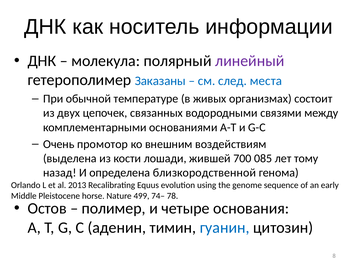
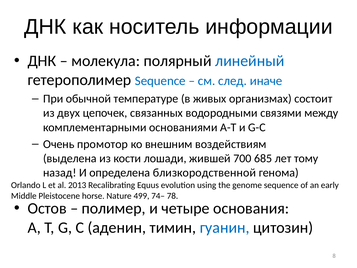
линейный colour: purple -> blue (250, 61)
гетерополимер Заказаны: Заказаны -> Sequence (160, 81)
места: места -> иначе (266, 81)
085: 085 -> 685 (263, 158)
